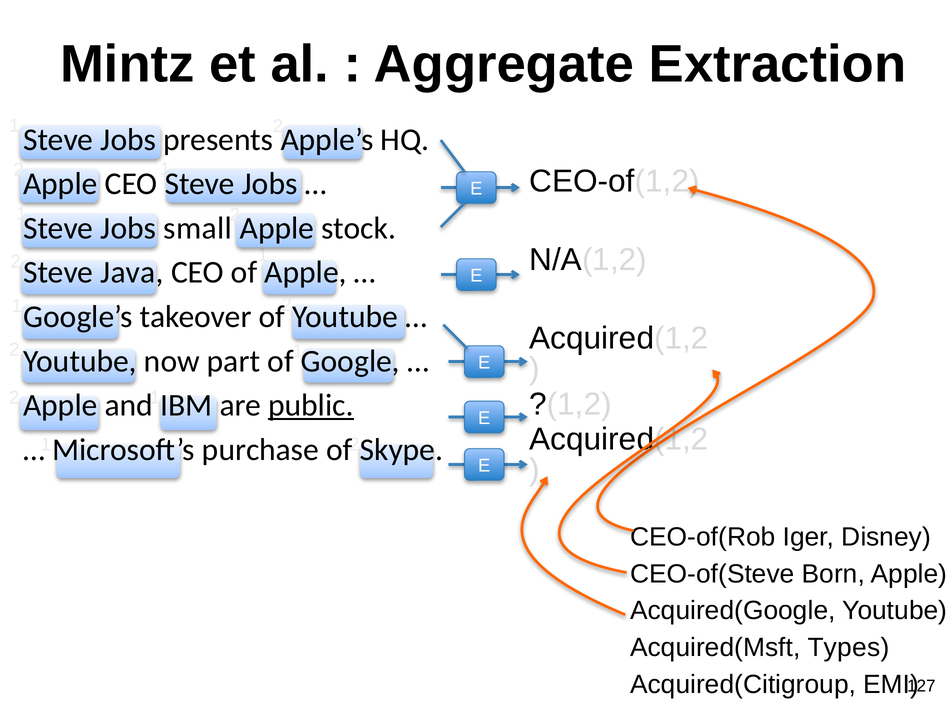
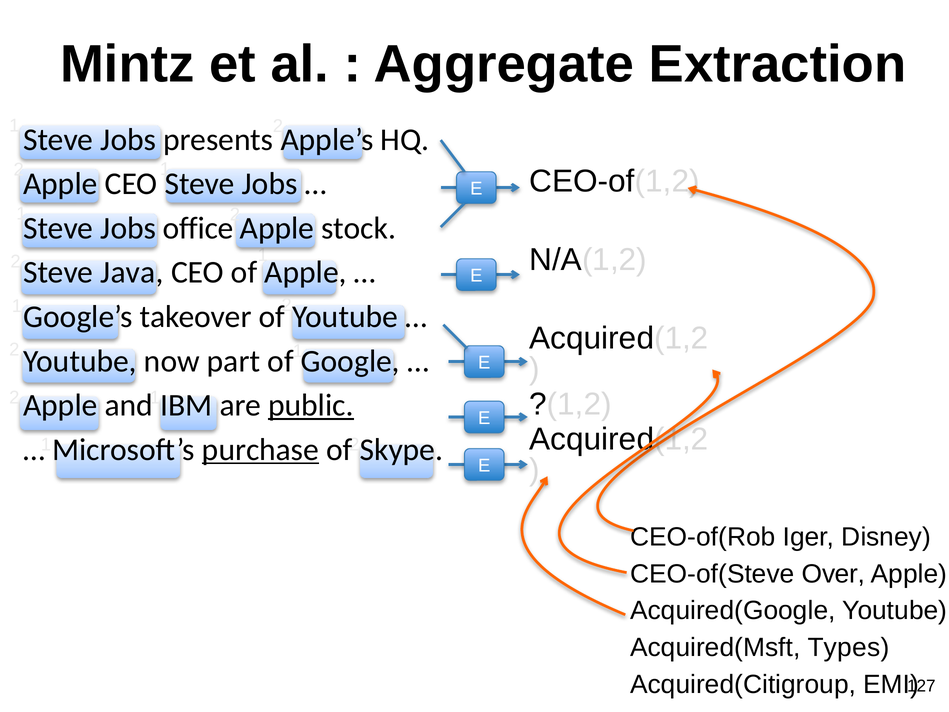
small: small -> office (198, 228)
purchase underline: none -> present (260, 450)
Born: Born -> Over (833, 574)
